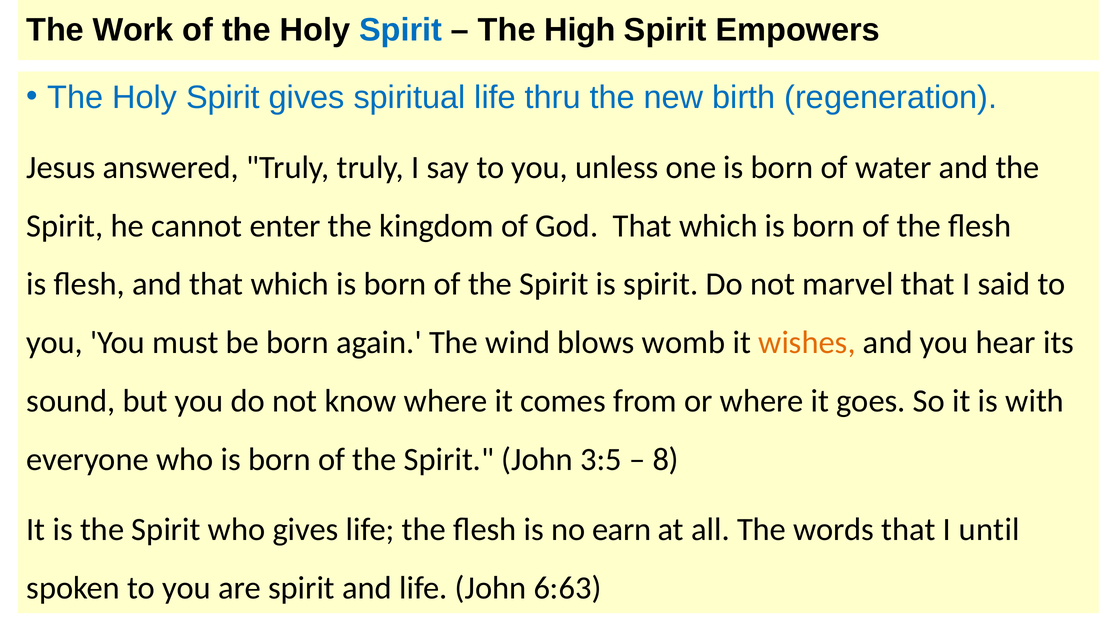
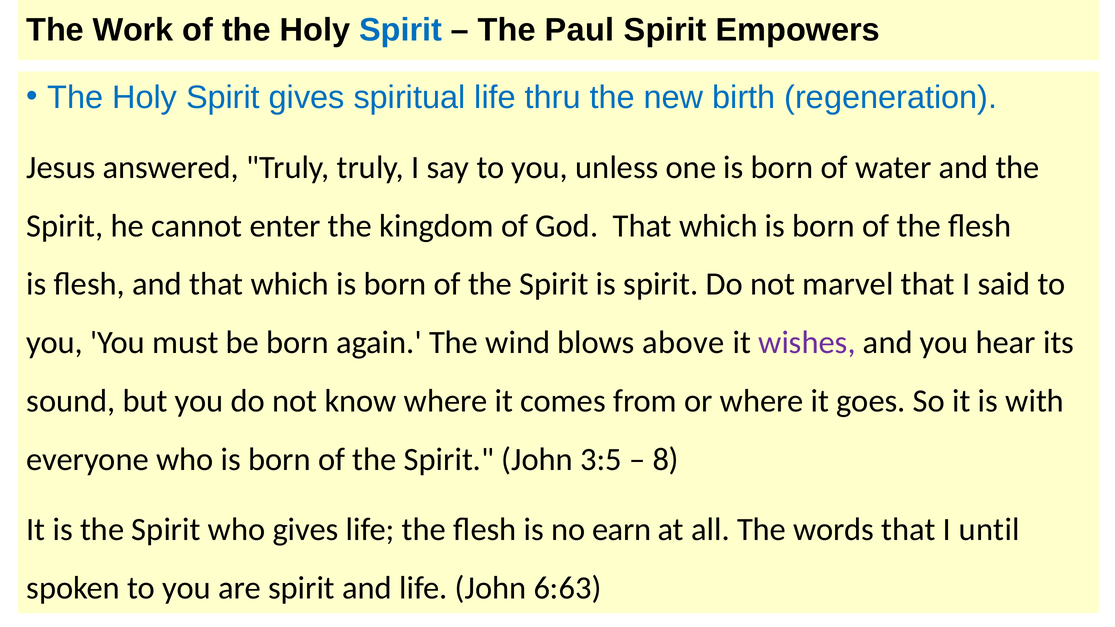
High: High -> Paul (580, 30)
womb: womb -> above (683, 343)
wishes colour: orange -> purple (807, 343)
